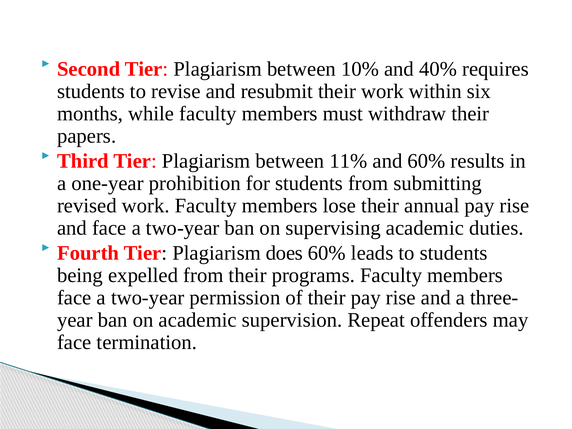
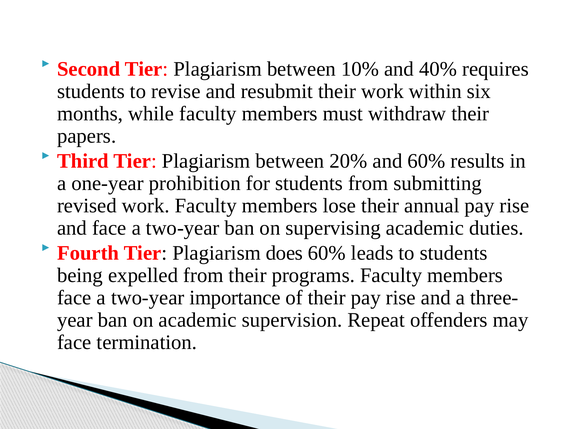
11%: 11% -> 20% (348, 161)
permission: permission -> importance (235, 298)
